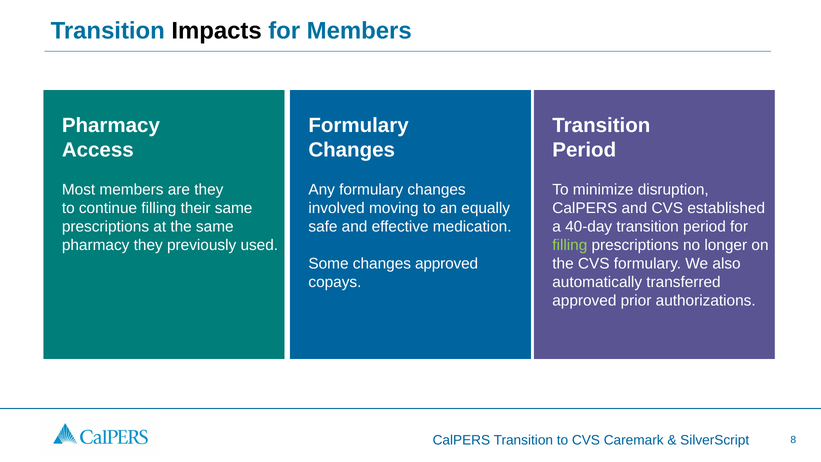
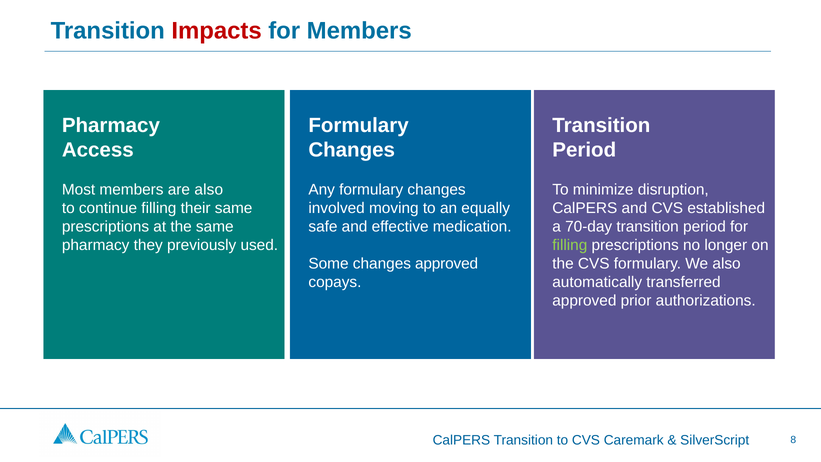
Impacts colour: black -> red (217, 31)
are they: they -> also (209, 190)
40-day: 40-day -> 70-day (589, 227)
